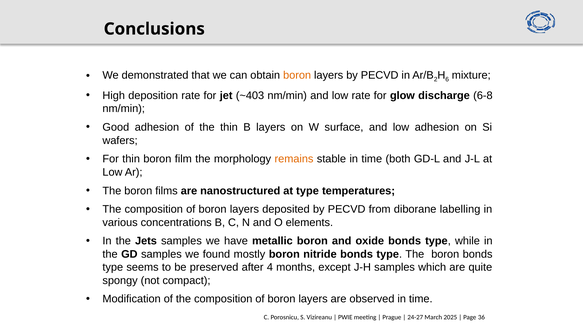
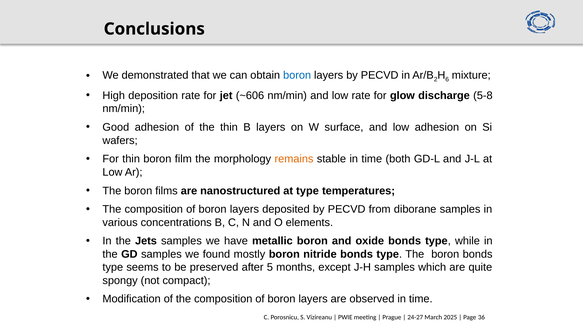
boron colour: orange -> blue (297, 75)
~403: ~403 -> ~606 (250, 96)
6-8: 6-8 -> 5-8 (483, 96)
diborane labelling: labelling -> samples (460, 209)
4: 4 -> 5 (270, 267)
